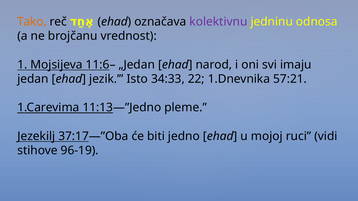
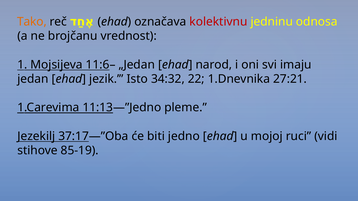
kolektivnu colour: purple -> red (218, 22)
34:33: 34:33 -> 34:32 (168, 79)
57:21: 57:21 -> 27:21 (290, 79)
96-19: 96-19 -> 85-19 (80, 151)
